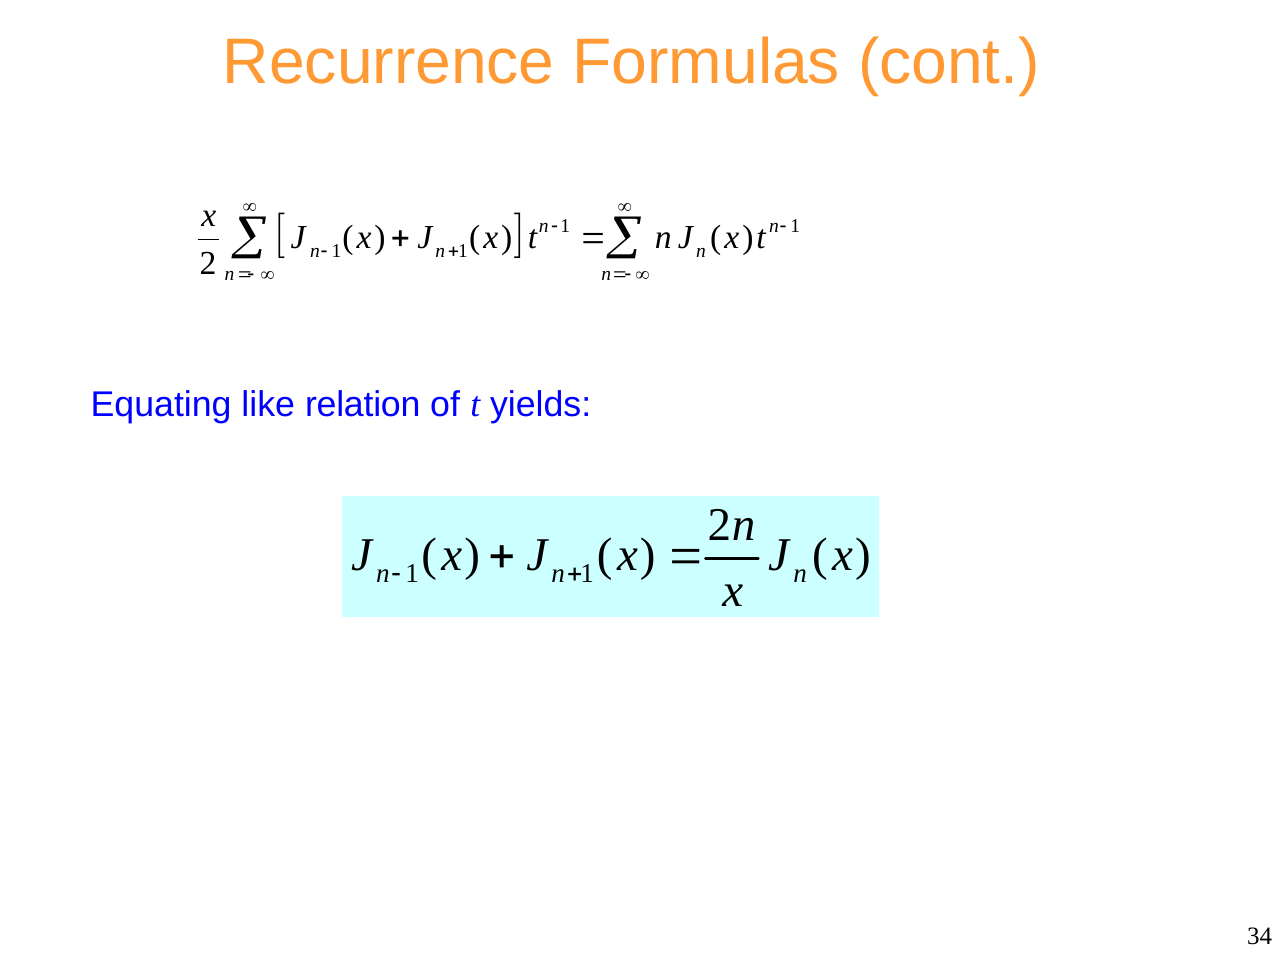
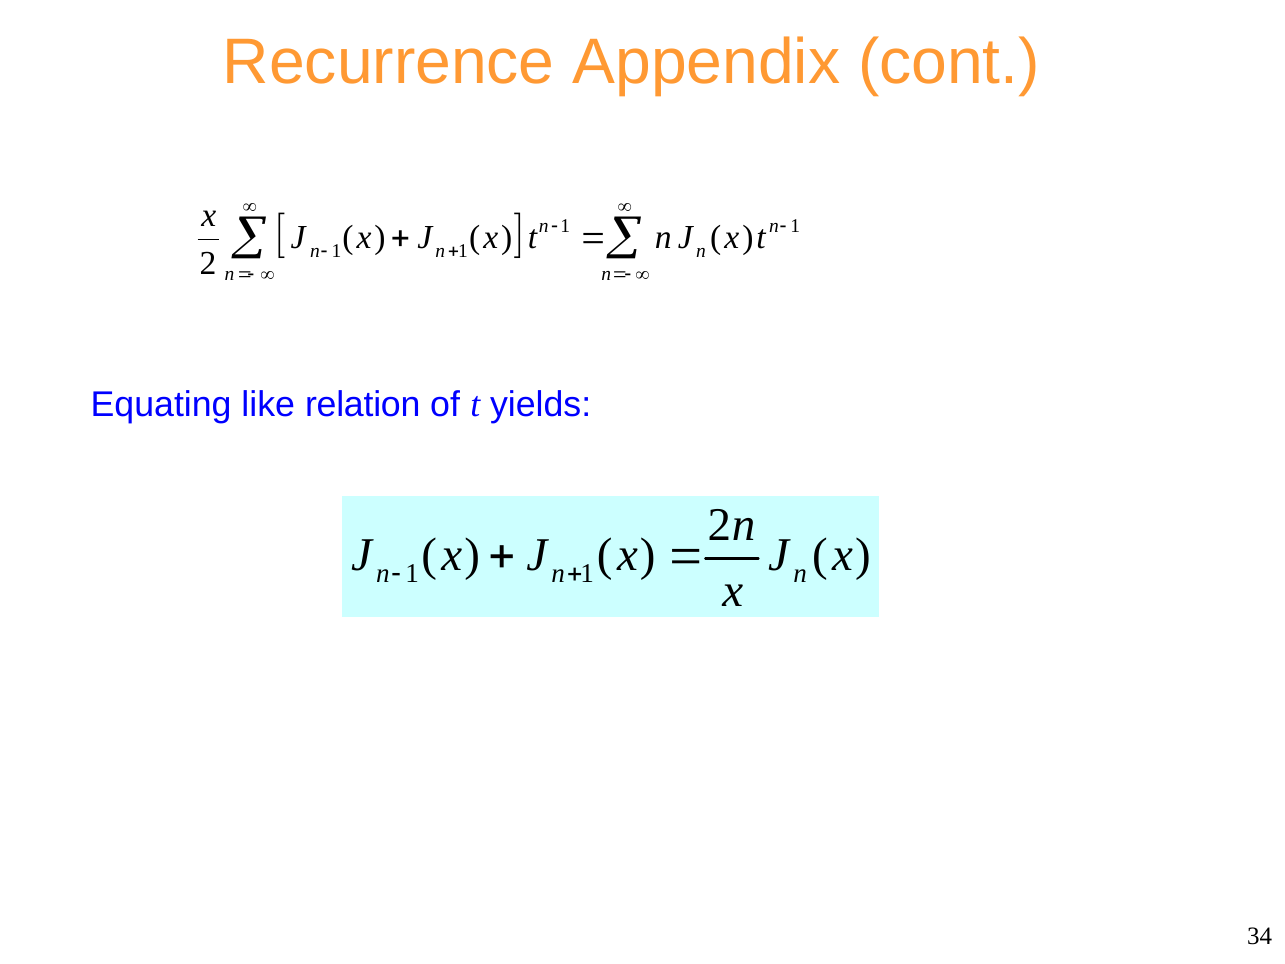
Formulas: Formulas -> Appendix (706, 62)
